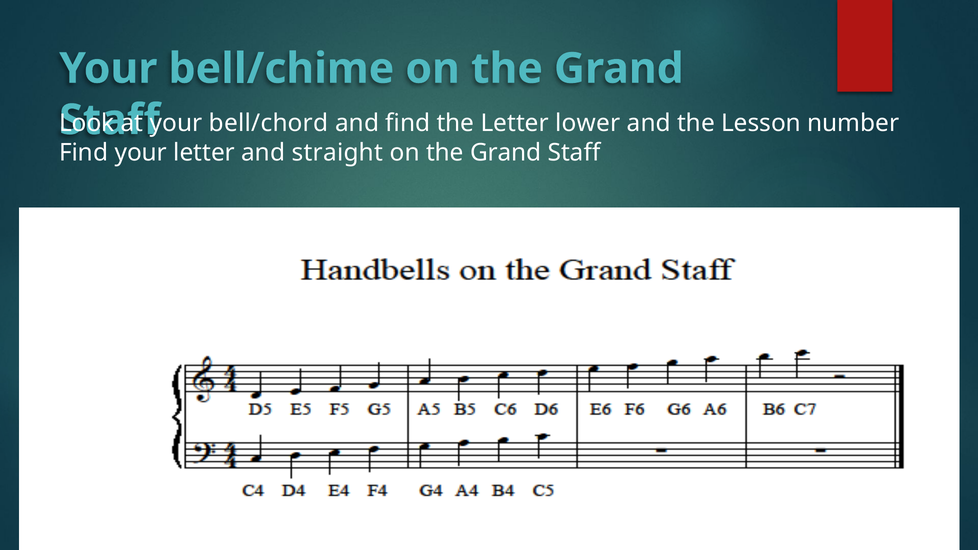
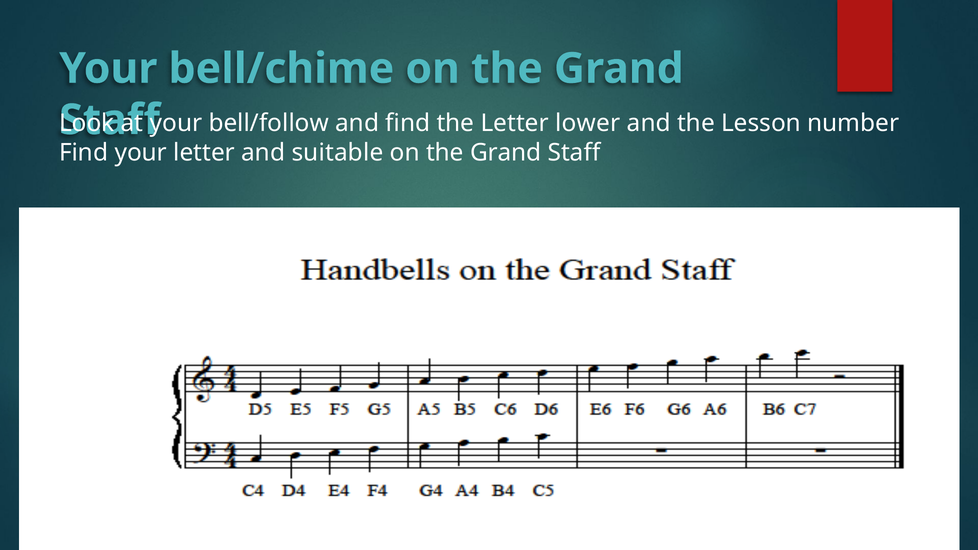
bell/chord: bell/chord -> bell/follow (269, 123)
straight: straight -> suitable (337, 153)
